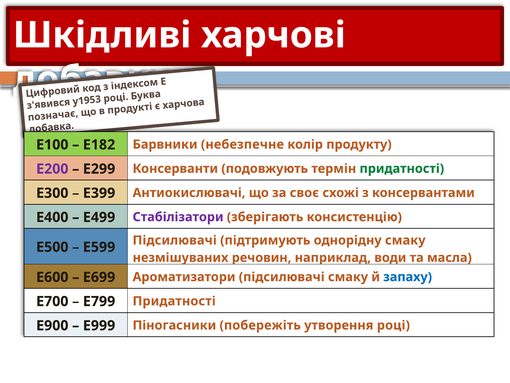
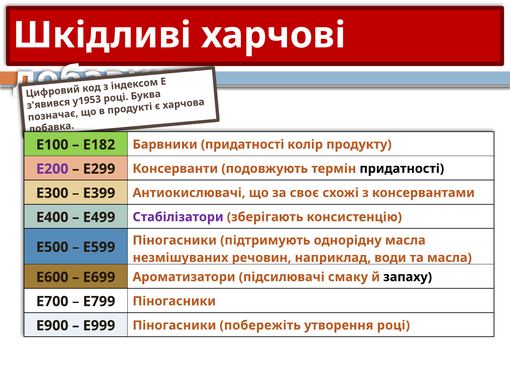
Барвники небезпечне: небезпечне -> придатності (243, 144)
придатності colour: green -> black (402, 168)
Підсилювачі: Підсилювачі -> Піногасники (175, 240)
однорідну смаку: смаку -> масла (405, 240)
запаху colour: blue -> black (408, 277)
Е799 Придатності: Придатності -> Піногасники (174, 301)
